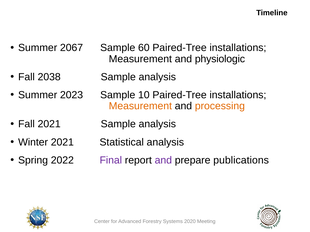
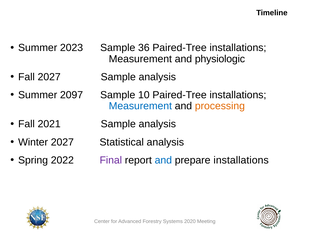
2067: 2067 -> 2023 (72, 48)
60: 60 -> 36 (144, 48)
Fall 2038: 2038 -> 2027 (49, 77)
2023: 2023 -> 2097 (72, 95)
Measurement colour: orange -> blue (140, 106)
Winter 2021: 2021 -> 2027 (62, 142)
and colour: purple -> blue (163, 160)
prepare publications: publications -> installations (241, 160)
